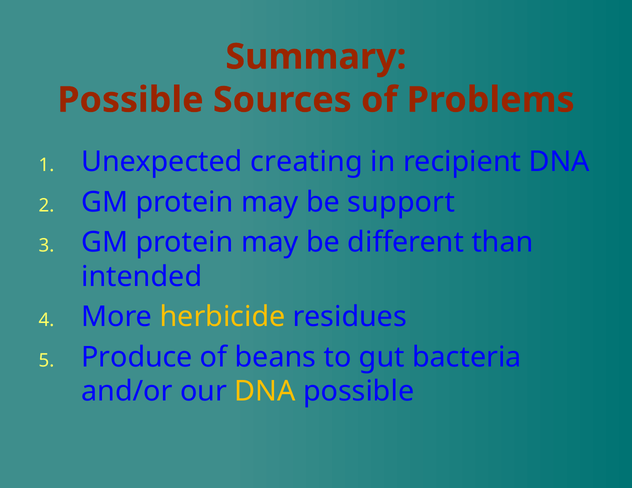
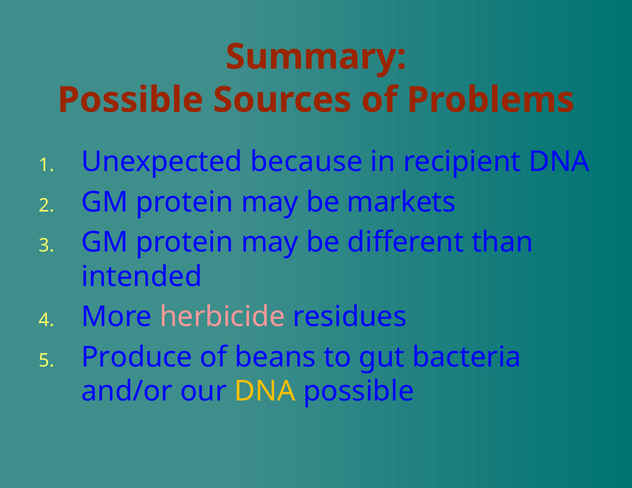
creating: creating -> because (306, 162)
support: support -> markets (401, 202)
herbicide colour: yellow -> pink (223, 317)
